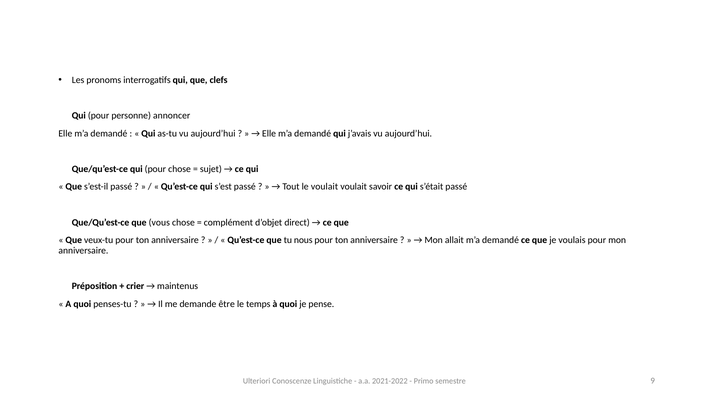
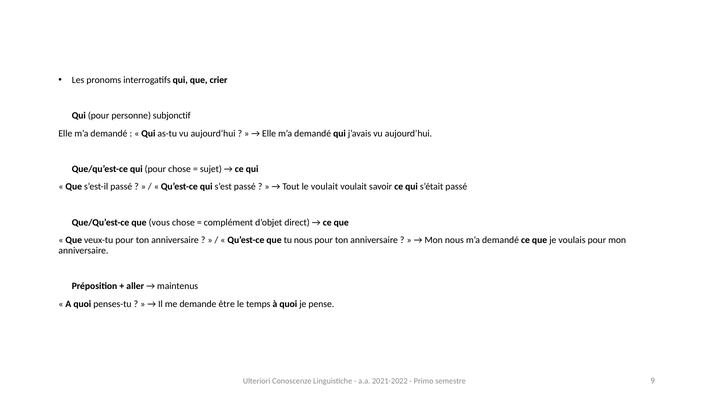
clefs: clefs -> crier (219, 80)
annoncer: annoncer -> subjonctif (172, 116)
Mon allait: allait -> nous (454, 240)
crier: crier -> aller (135, 286)
